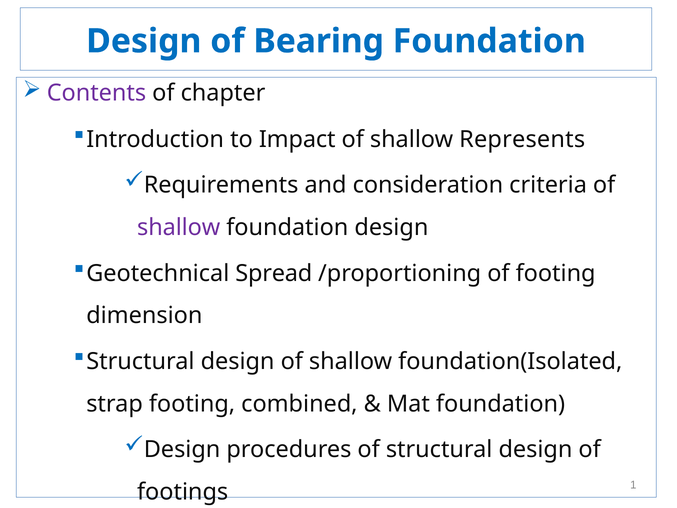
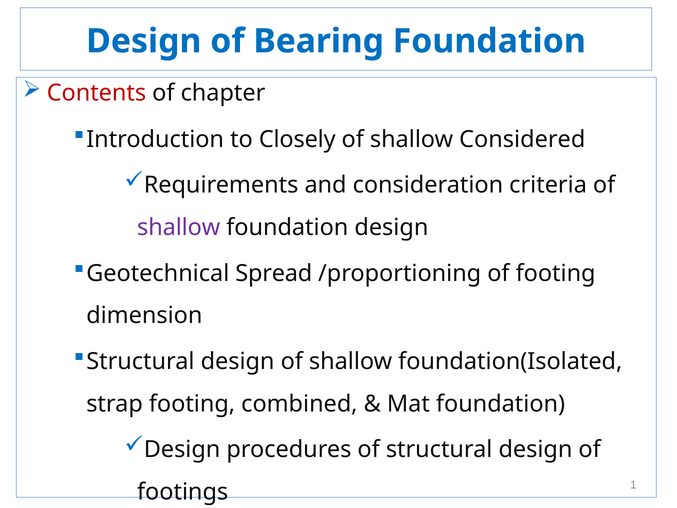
Contents colour: purple -> red (96, 93)
Impact: Impact -> Closely (297, 139)
Represents: Represents -> Considered (522, 139)
